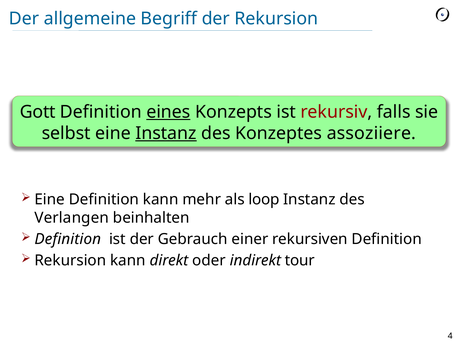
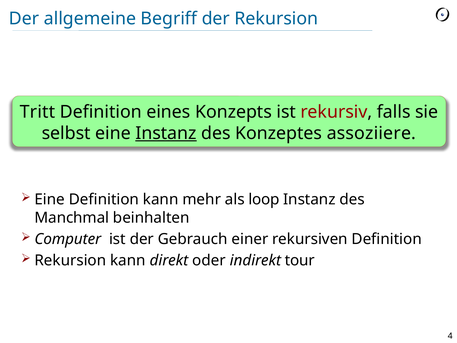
Gott: Gott -> Tritt (38, 112)
eines underline: present -> none (168, 112)
Verlangen: Verlangen -> Manchmal (72, 218)
Definition: Definition -> Computer (68, 239)
